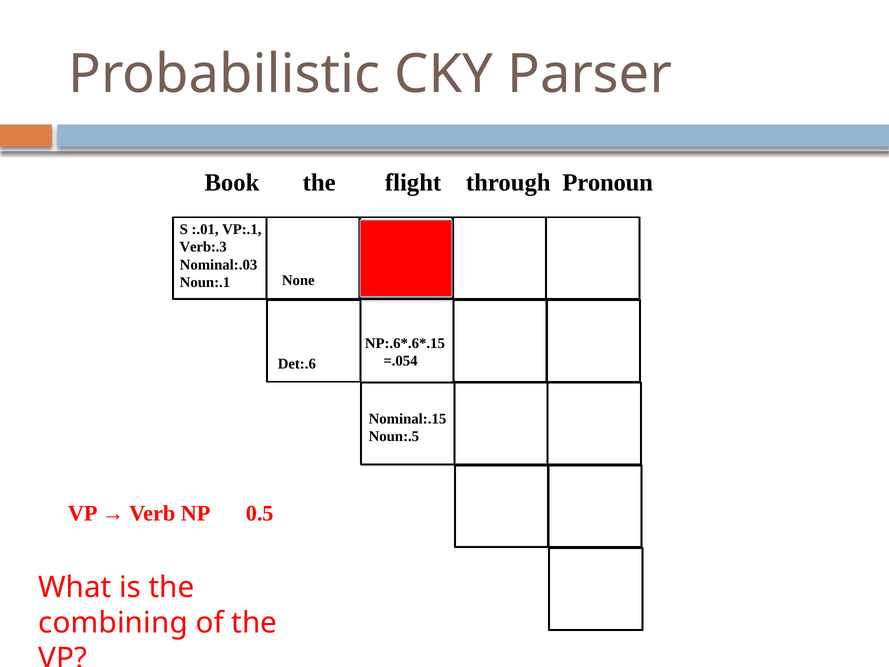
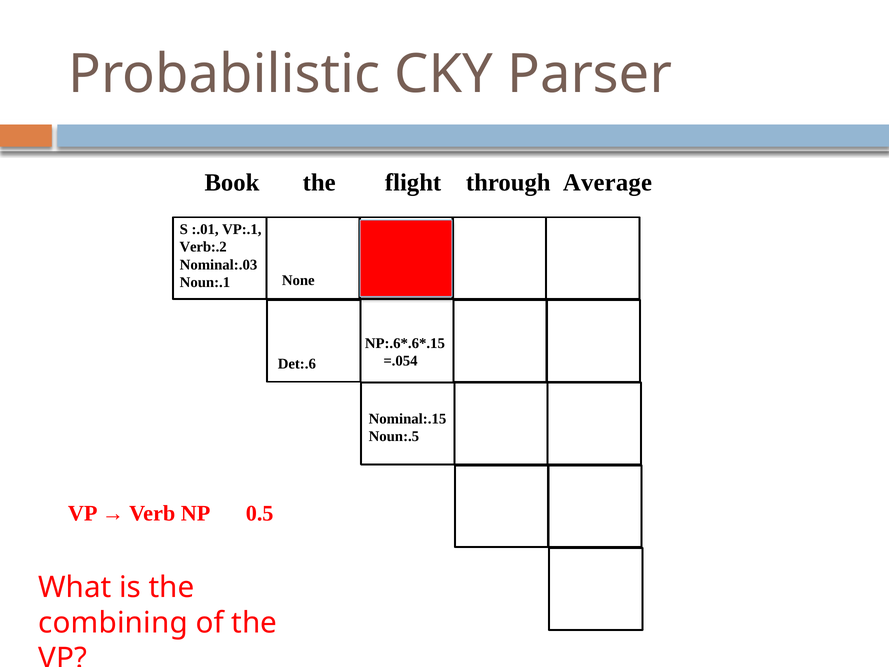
Pronoun: Pronoun -> Average (607, 182)
Verb:.3: Verb:.3 -> Verb:.2 (203, 247)
